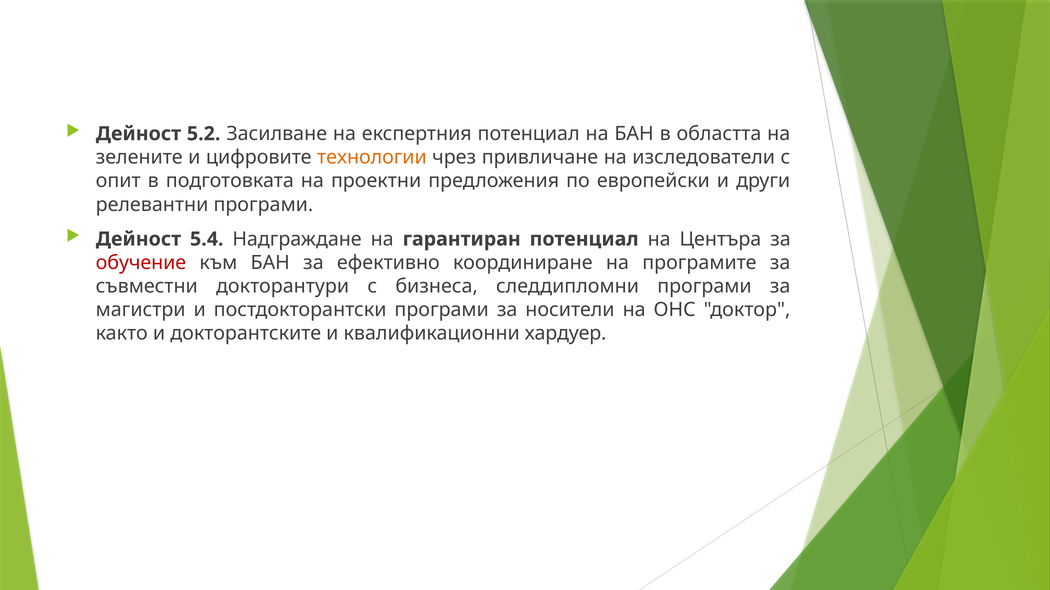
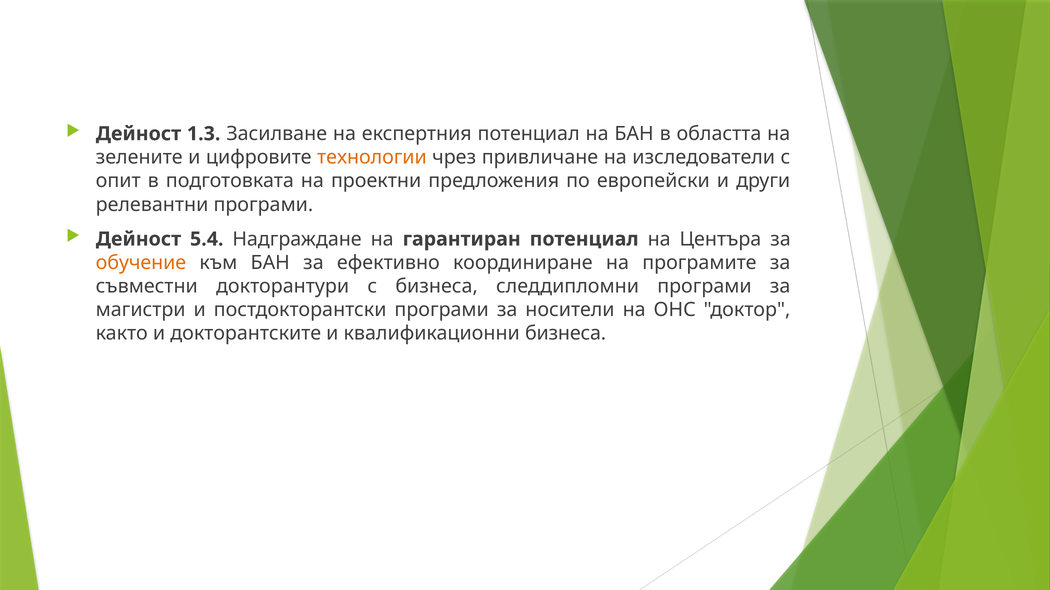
5.2: 5.2 -> 1.3 (204, 134)
обучение colour: red -> orange (141, 263)
квалификационни хардуер: хардуер -> бизнеса (566, 334)
